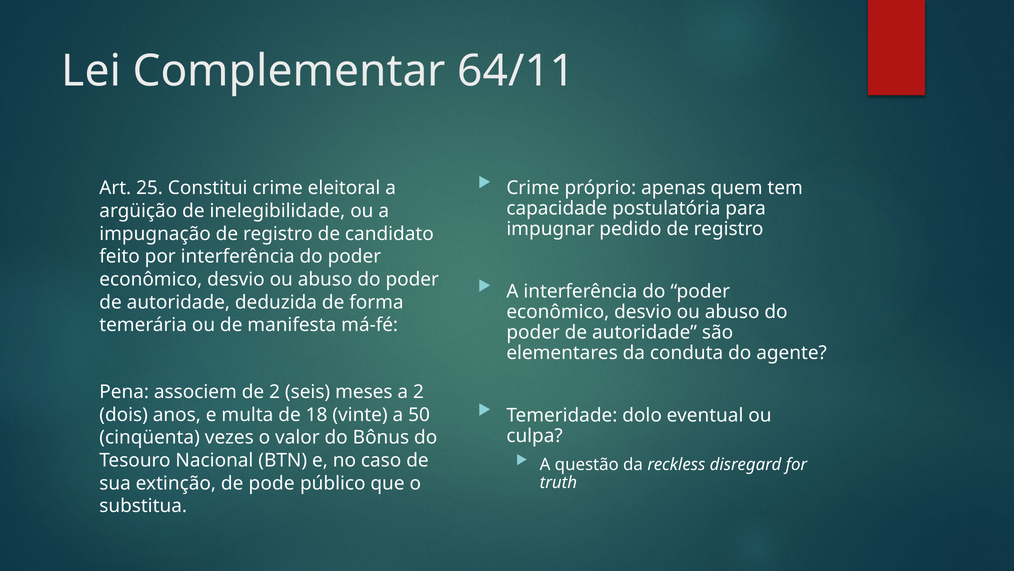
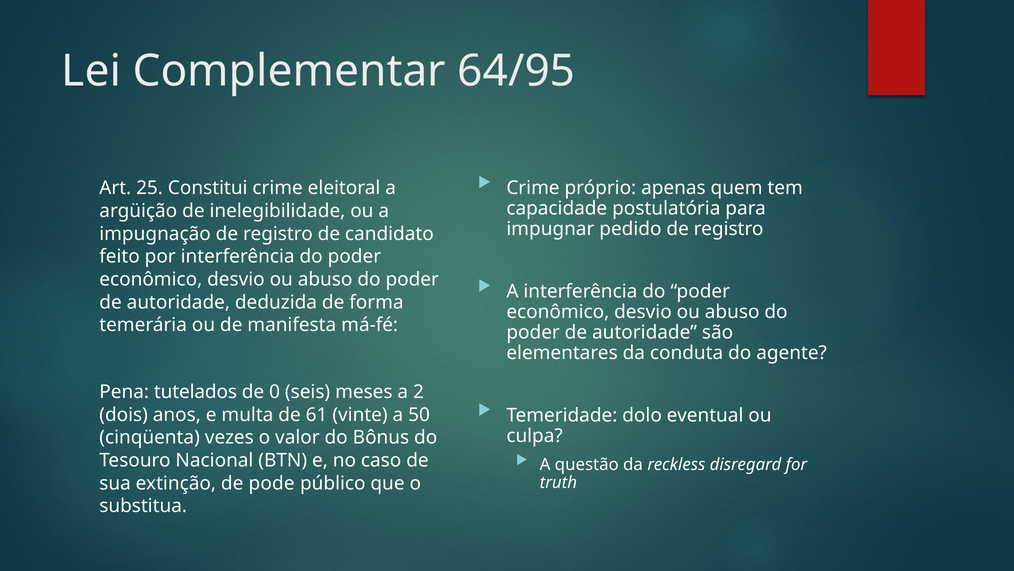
64/11: 64/11 -> 64/95 (516, 71)
associem: associem -> tutelados (195, 392)
de 2: 2 -> 0 (275, 392)
18: 18 -> 61 (317, 414)
